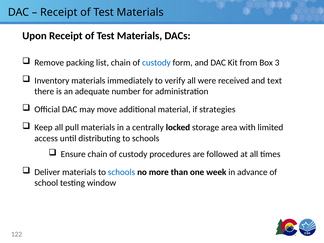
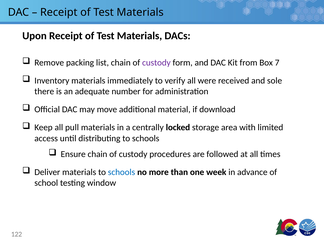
custody colour: blue -> purple (156, 63)
3: 3 -> 7 (277, 63)
text: text -> sole (275, 81)
strategies: strategies -> download (217, 109)
